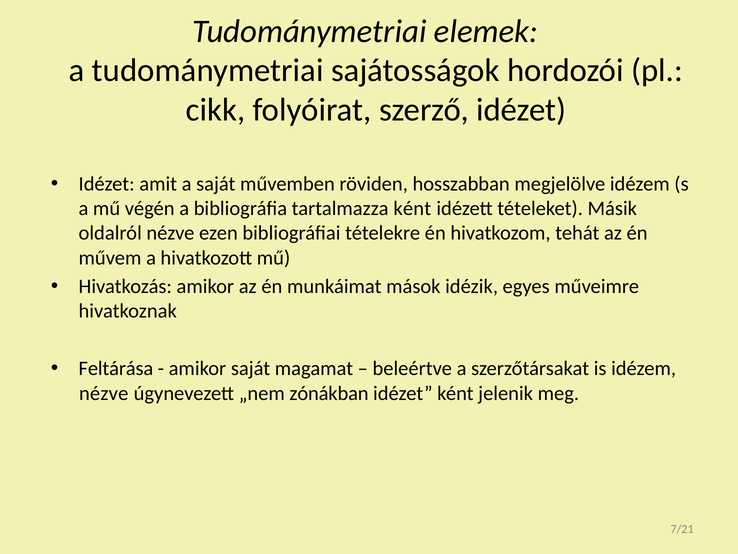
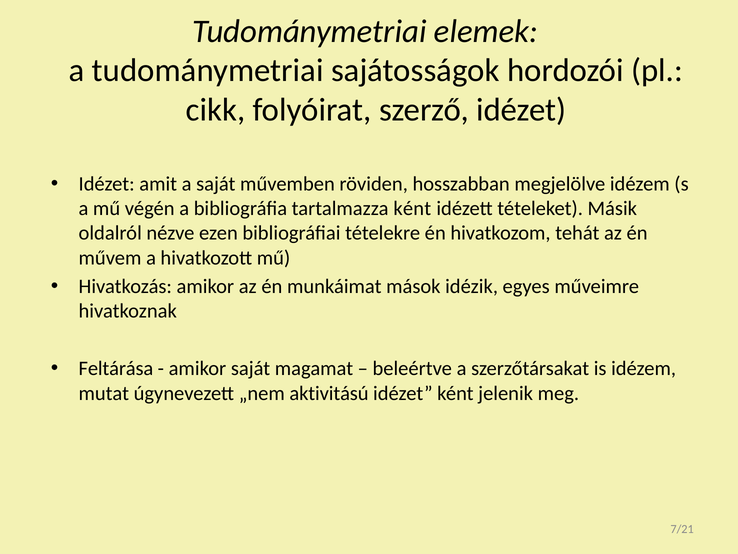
nézve: nézve -> mutat (104, 393)
zónákban: zónákban -> aktivitású (329, 393)
